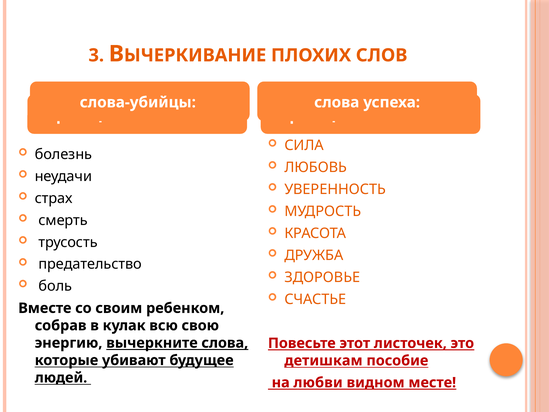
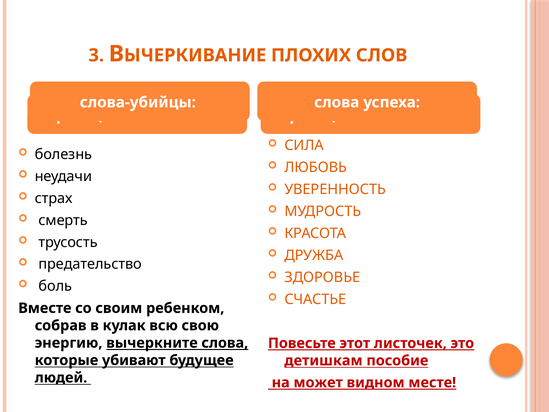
любви: любви -> может (318, 382)
